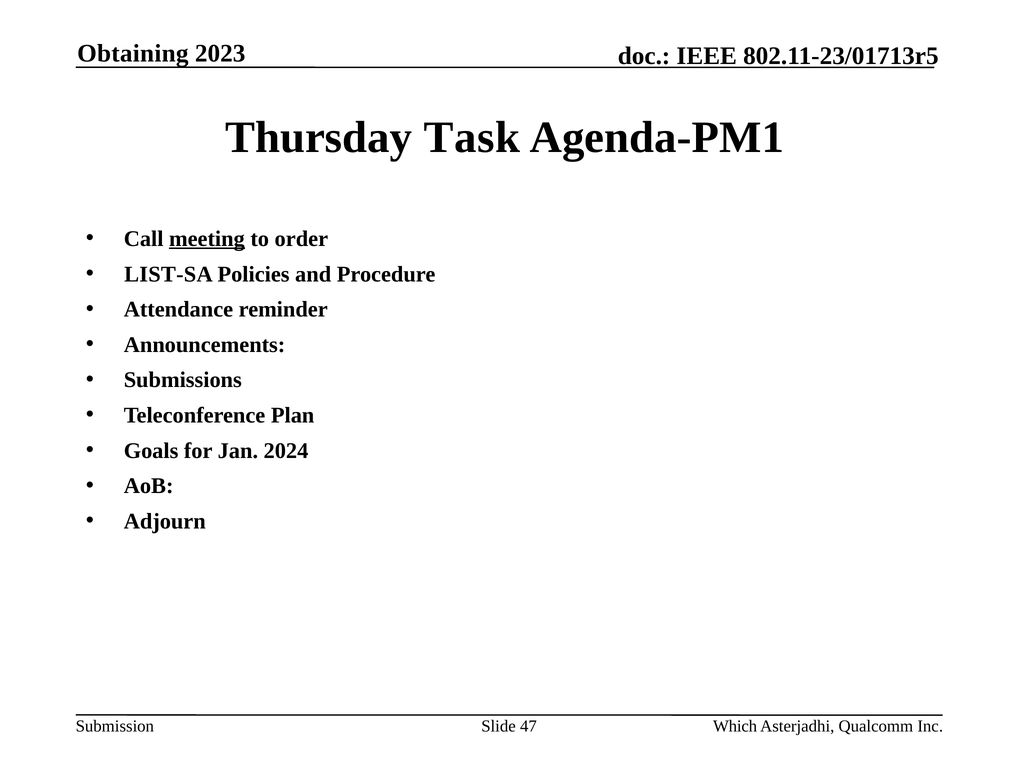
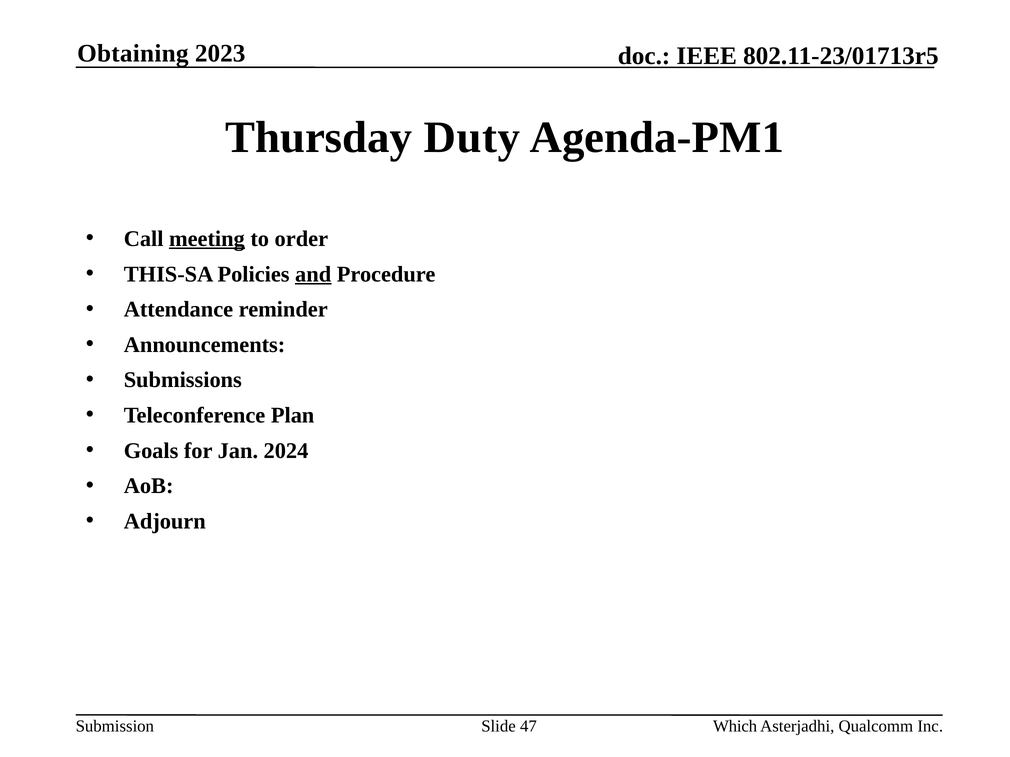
Task: Task -> Duty (472, 138)
LIST-SA: LIST-SA -> THIS-SA (169, 274)
and underline: none -> present (313, 274)
